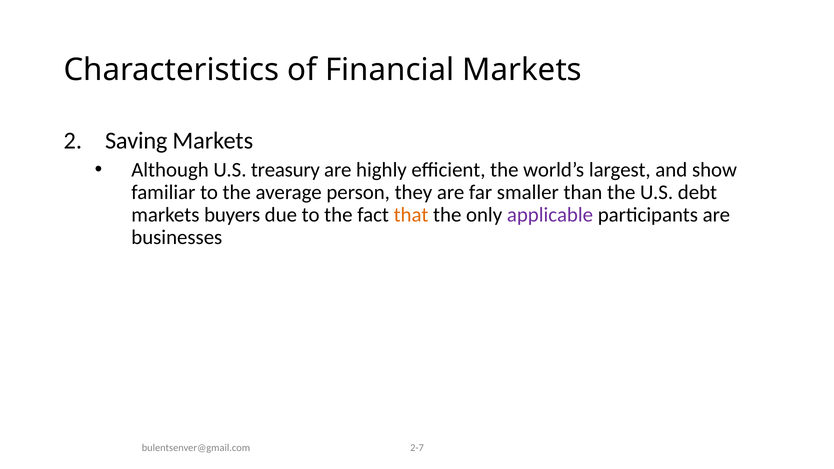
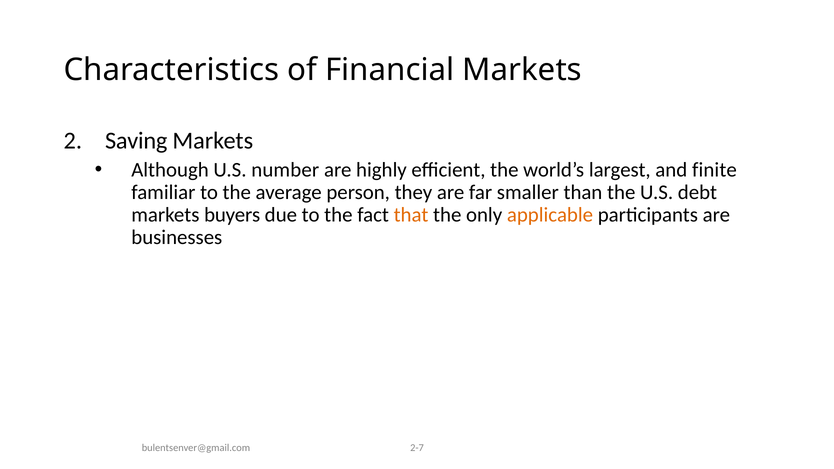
treasury: treasury -> number (285, 170)
show: show -> finite (714, 170)
applicable colour: purple -> orange (550, 215)
